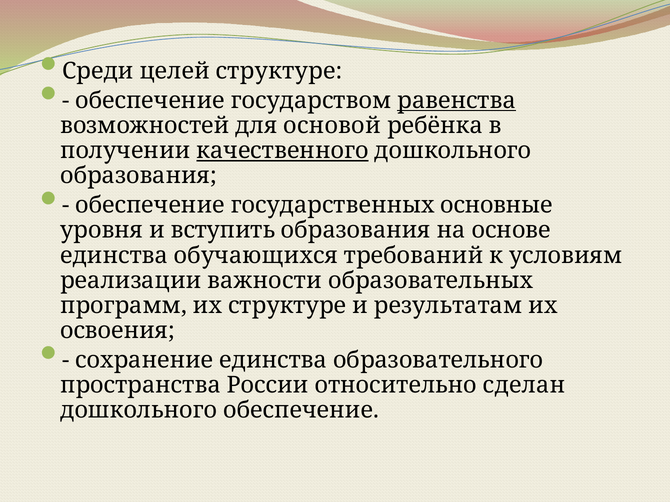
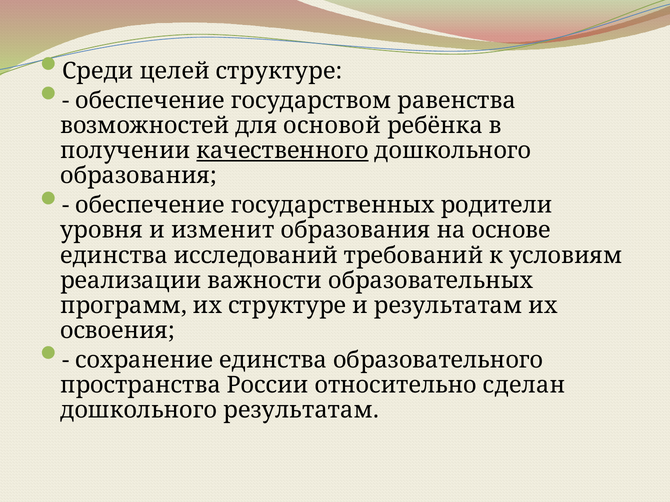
равенства underline: present -> none (457, 101)
основные: основные -> родители (496, 205)
вступить: вступить -> изменит (223, 231)
обучающихся: обучающихся -> исследований (256, 256)
дошкольного обеспечение: обеспечение -> результатам (301, 411)
